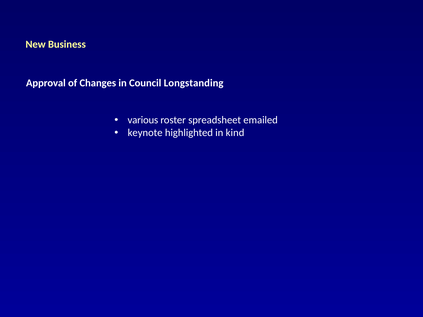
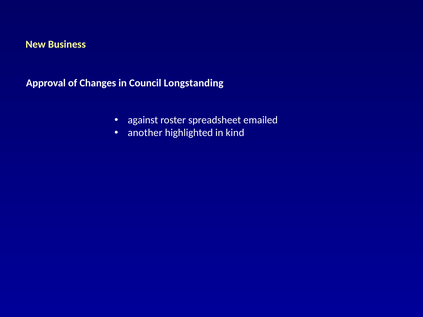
various: various -> against (143, 120)
keynote: keynote -> another (145, 133)
